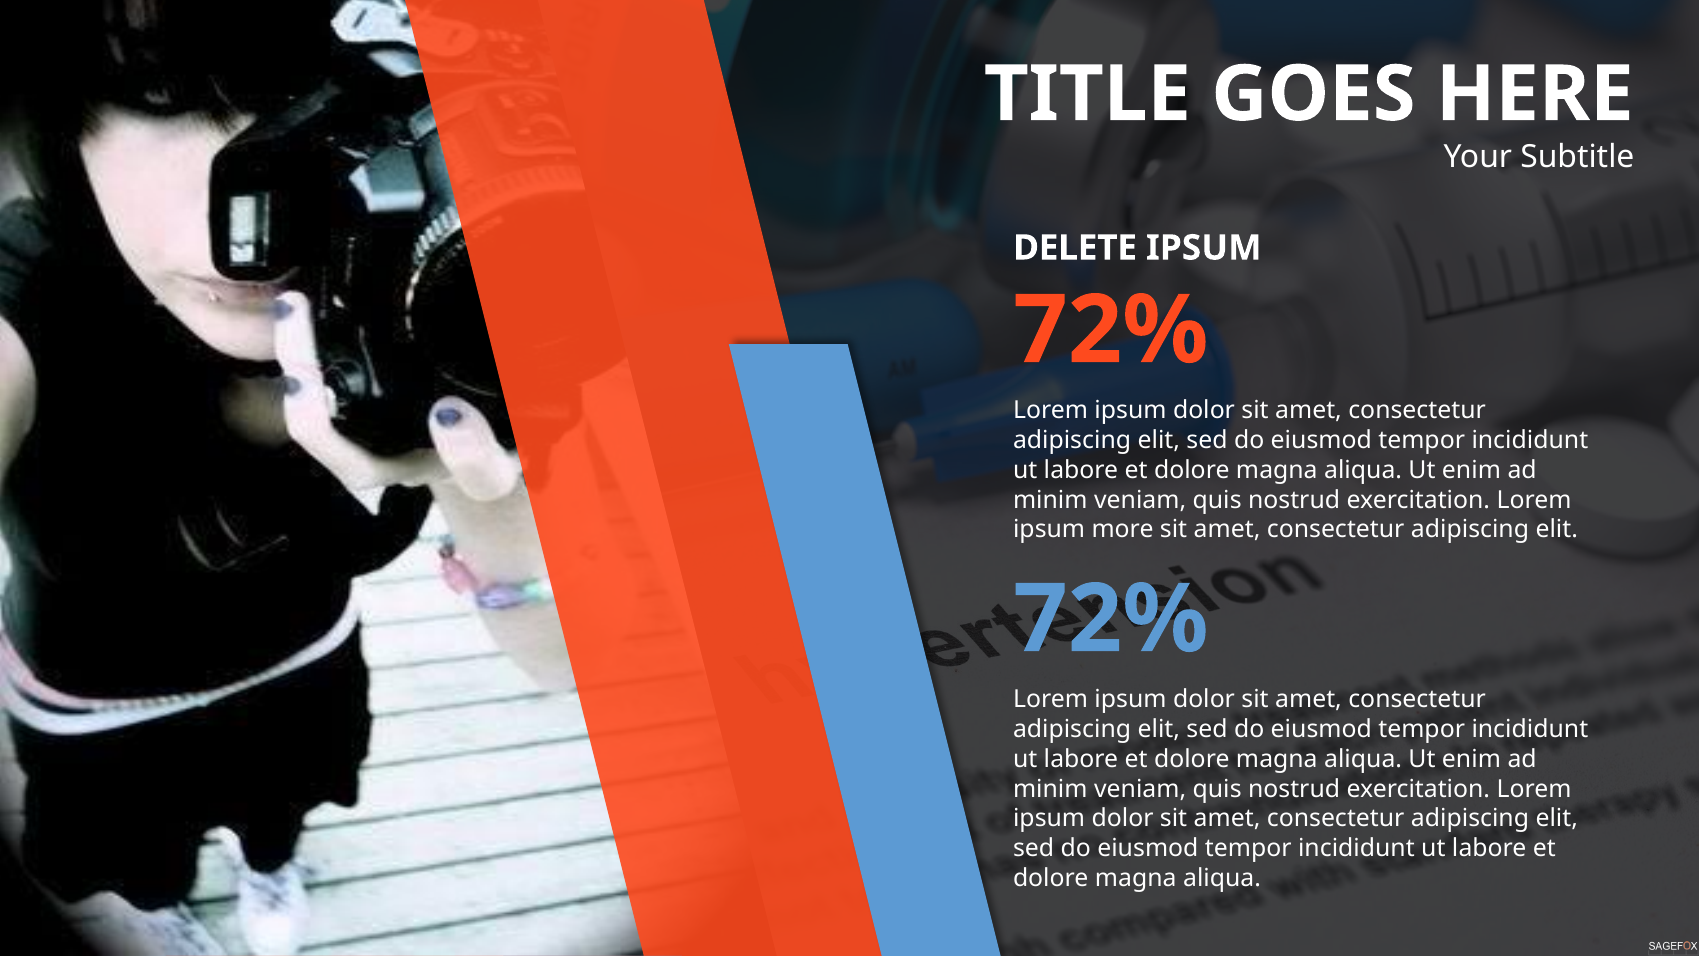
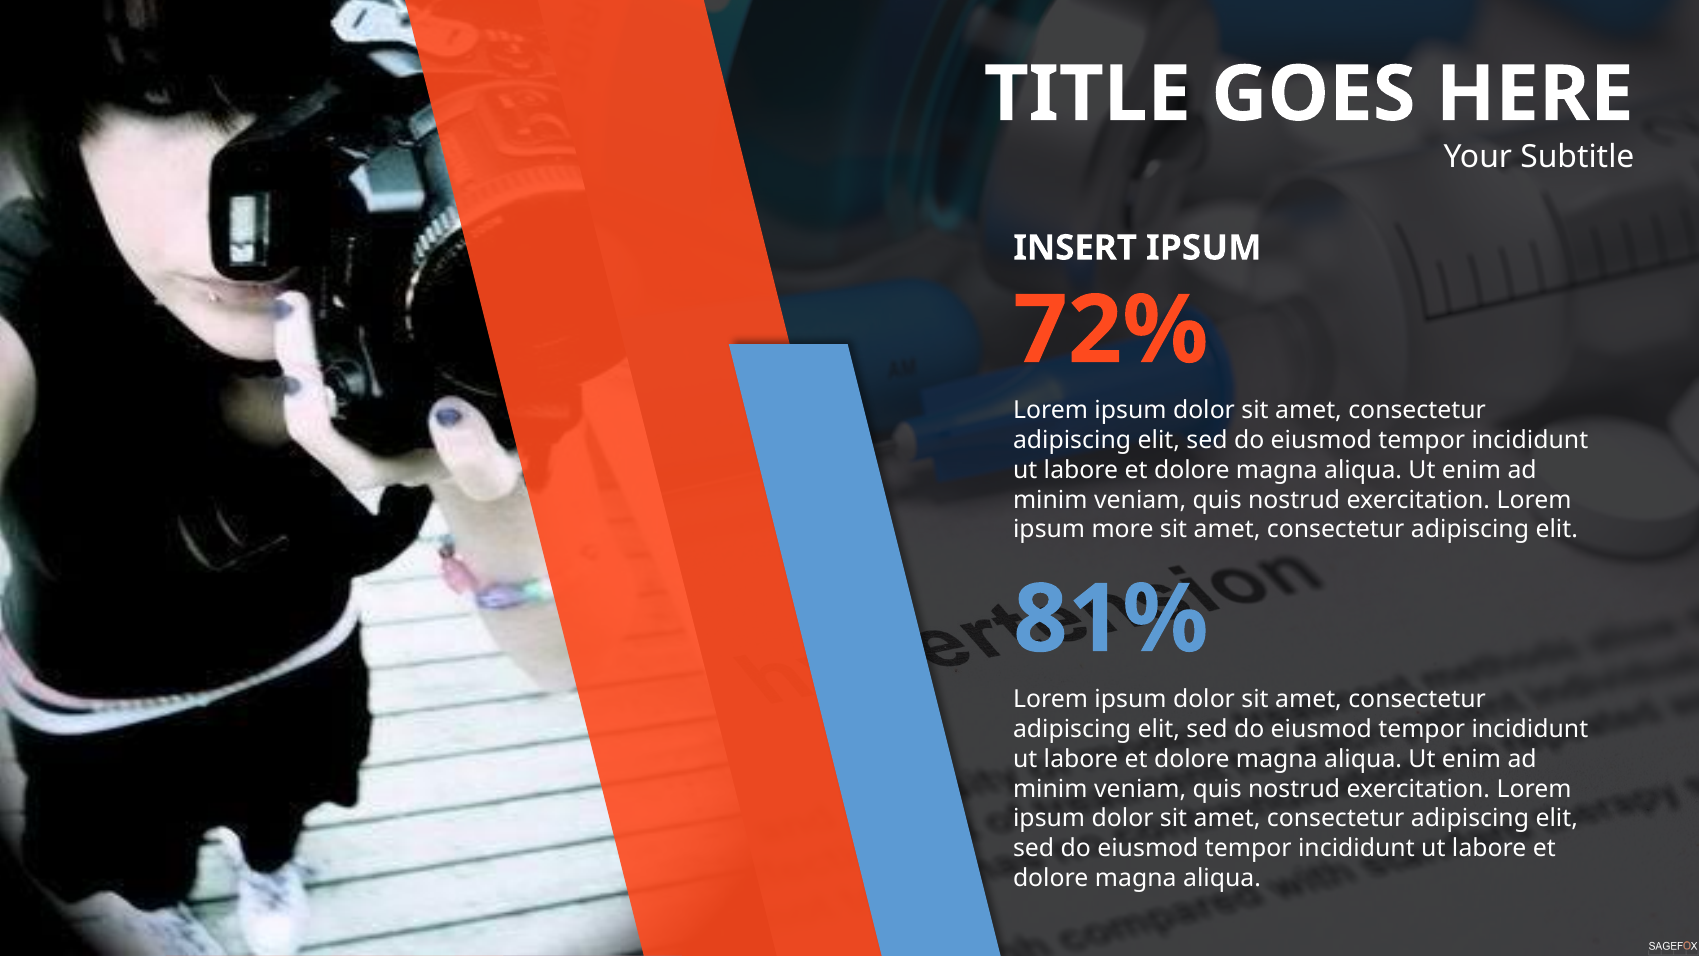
DELETE: DELETE -> INSERT (1075, 248)
72%: 72% -> 81% (1111, 619)
